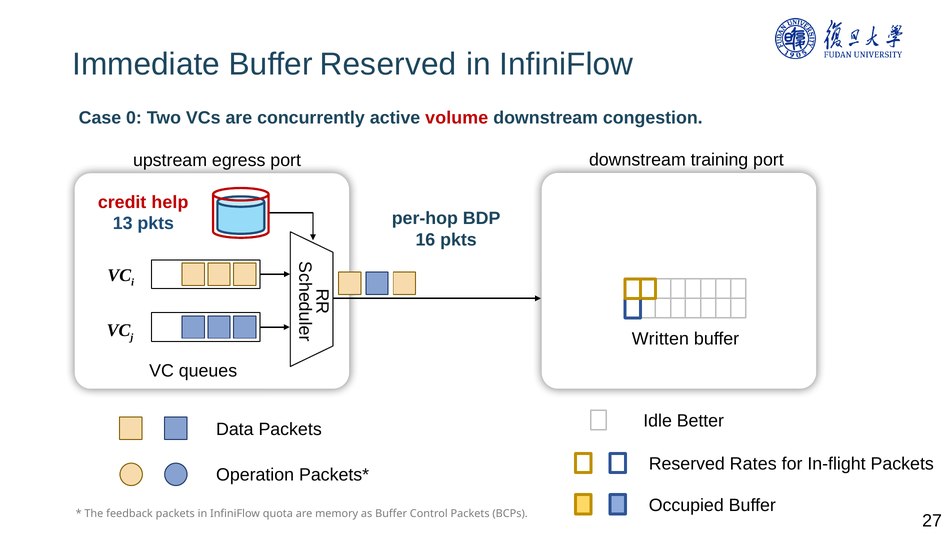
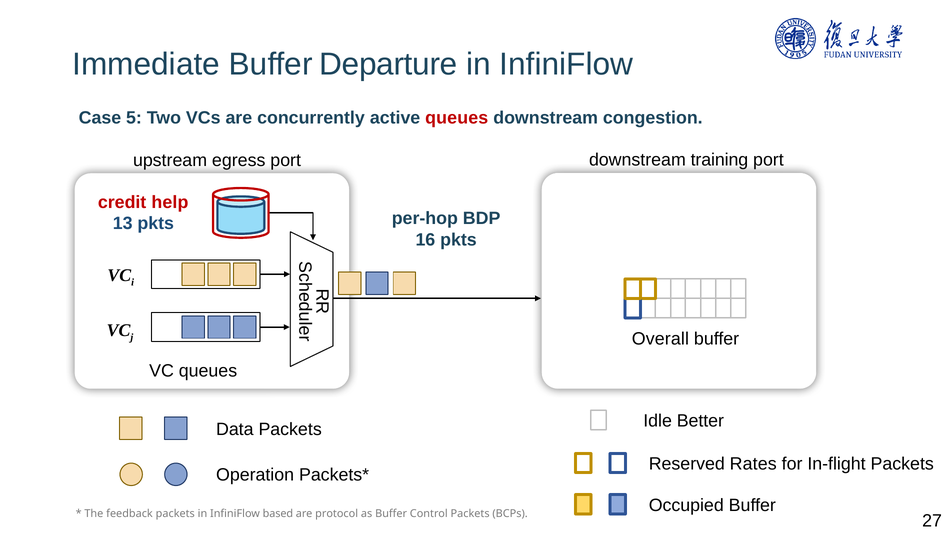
Immediate Buffer Reserved: Reserved -> Departure (388, 64)
0: 0 -> 5 (134, 118)
active volume: volume -> queues (457, 118)
Written: Written -> Overall (660, 339)
quota: quota -> based (278, 514)
memory: memory -> protocol (337, 514)
